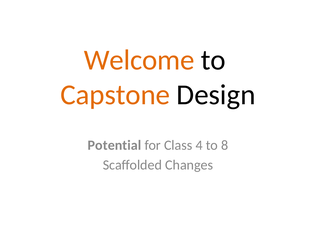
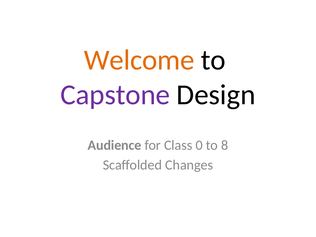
Capstone colour: orange -> purple (115, 95)
Potential: Potential -> Audience (115, 145)
4: 4 -> 0 (199, 145)
